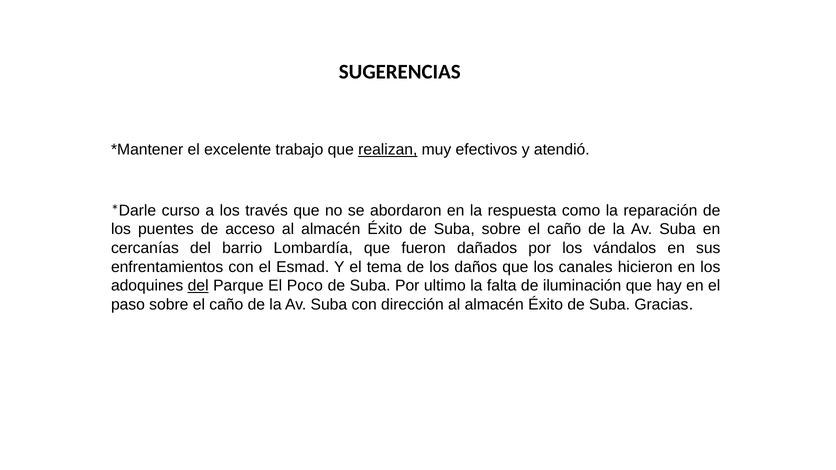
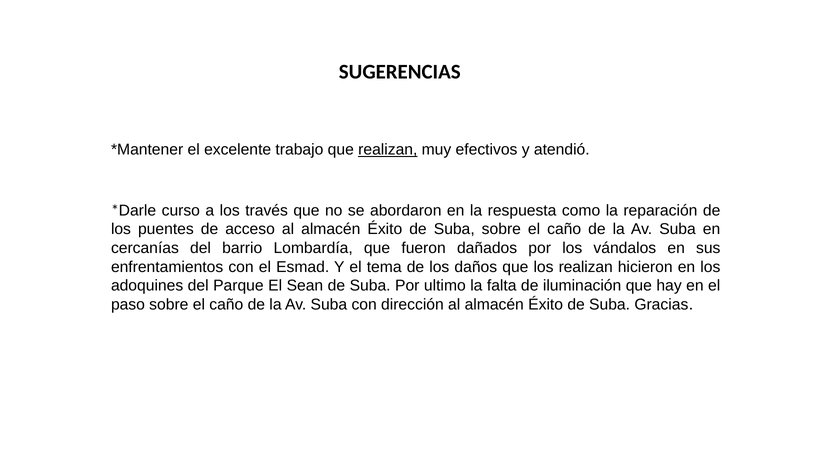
los canales: canales -> realizan (586, 267)
del underline: present -> none (198, 286)
Poco: Poco -> Sean (305, 286)
